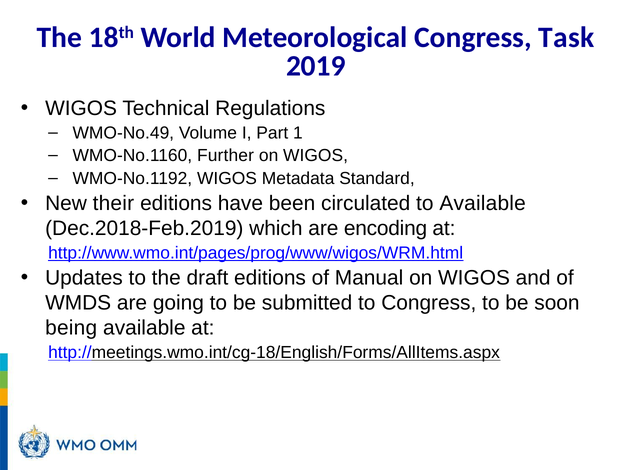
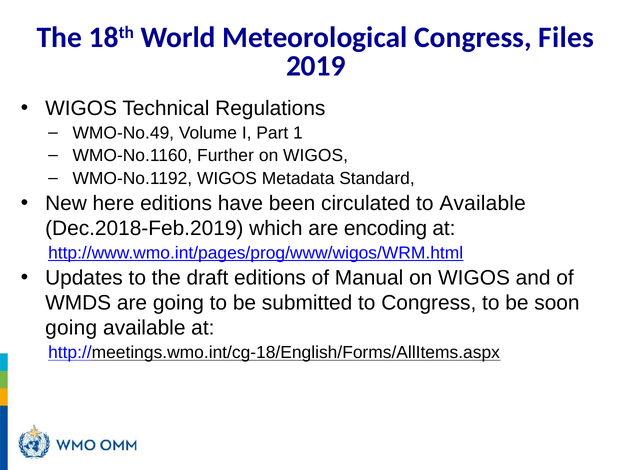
Task: Task -> Files (566, 37)
their: their -> here (114, 203)
being: being -> going (71, 328)
